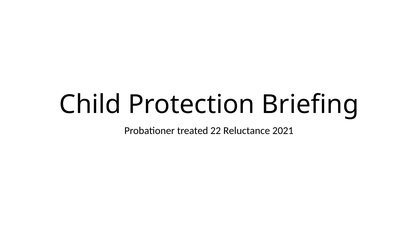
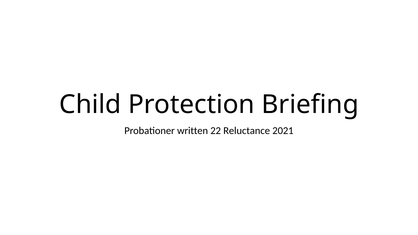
treated: treated -> written (193, 131)
